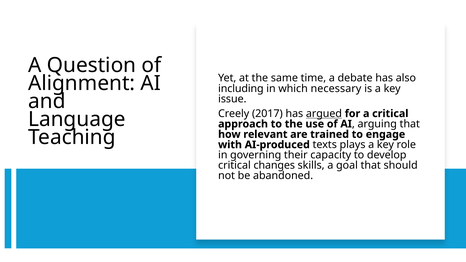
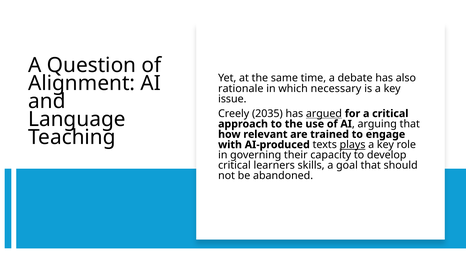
including: including -> rationale (241, 89)
2017: 2017 -> 2035 (267, 114)
plays underline: none -> present (353, 145)
changes: changes -> learners (274, 166)
